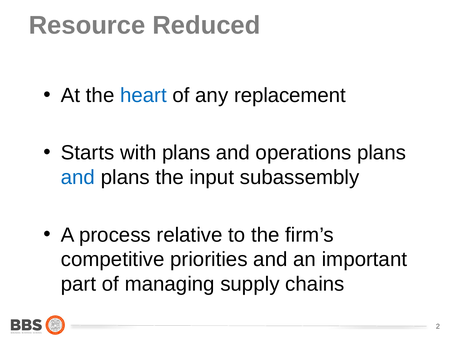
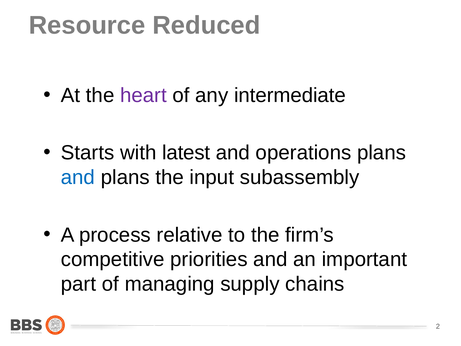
heart colour: blue -> purple (143, 95)
replacement: replacement -> intermediate (290, 95)
with plans: plans -> latest (186, 153)
